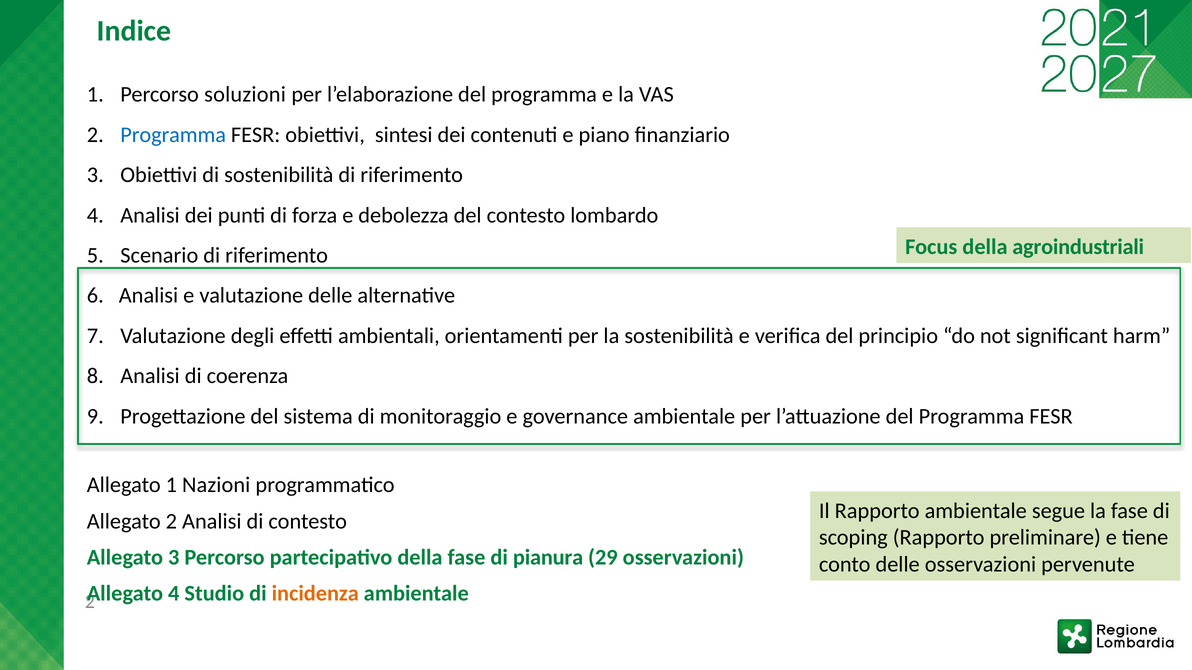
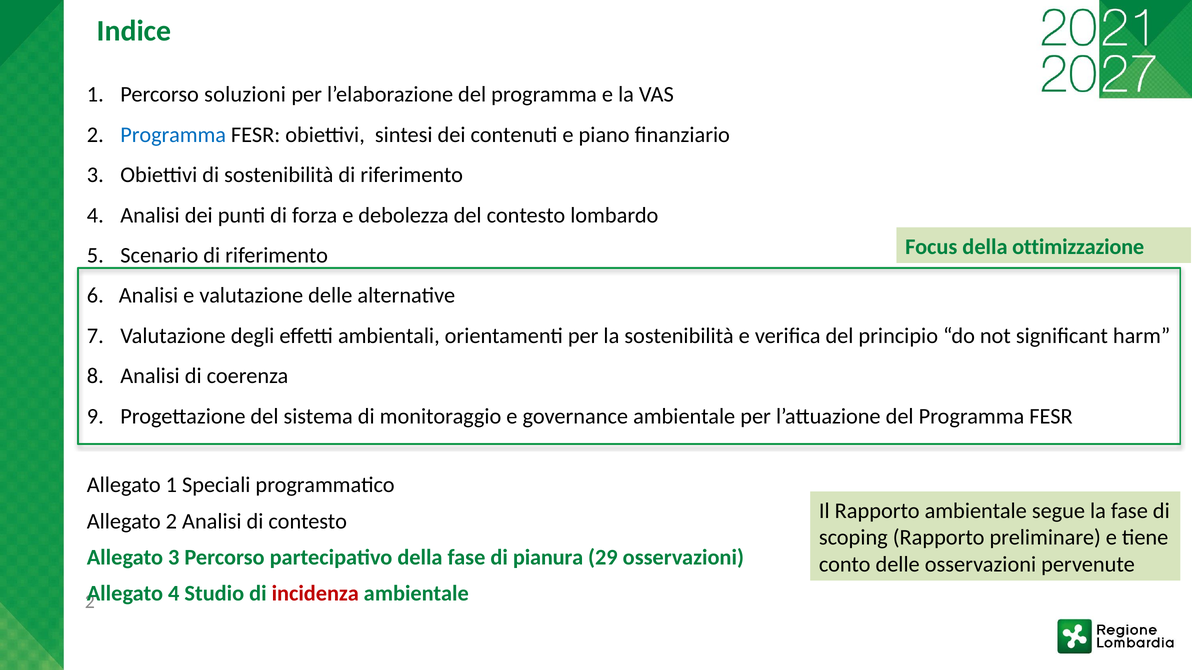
agroindustriali: agroindustriali -> ottimizzazione (1078, 247)
Nazioni: Nazioni -> Speciali (216, 485)
incidenza colour: orange -> red (315, 594)
